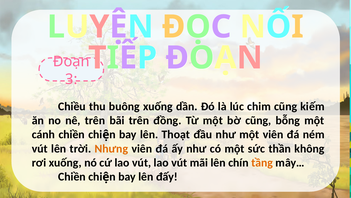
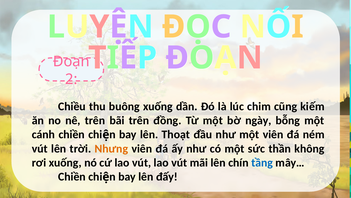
3: 3 -> 2 (71, 79)
bờ cũng: cũng -> ngày (258, 120)
tầng colour: orange -> blue (262, 162)
